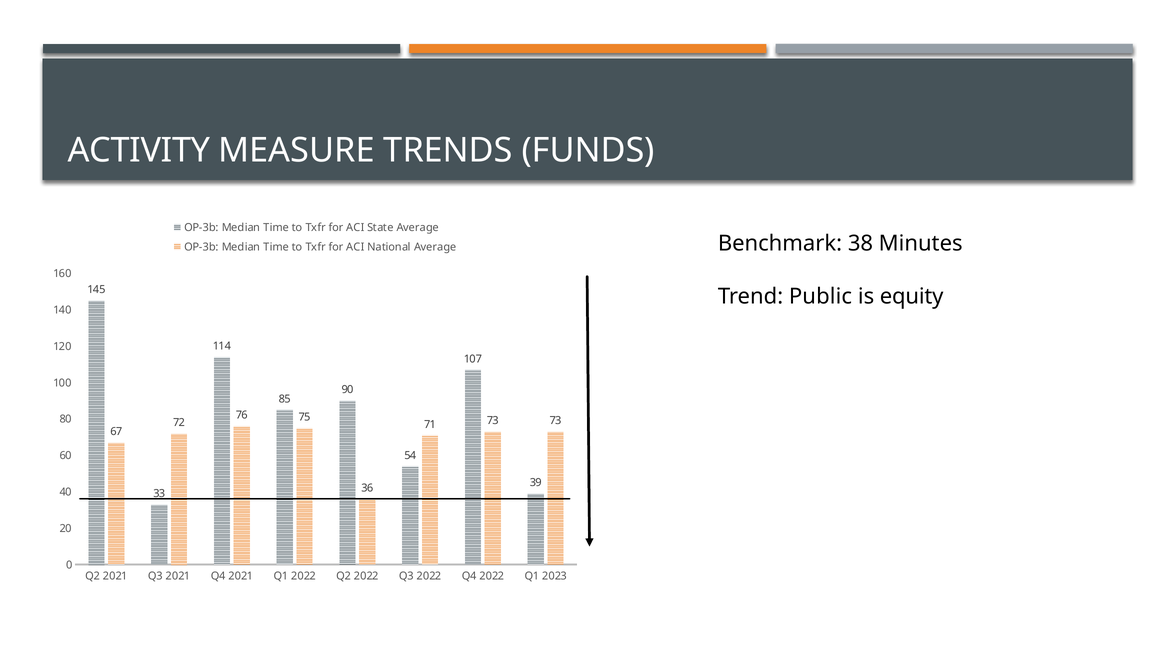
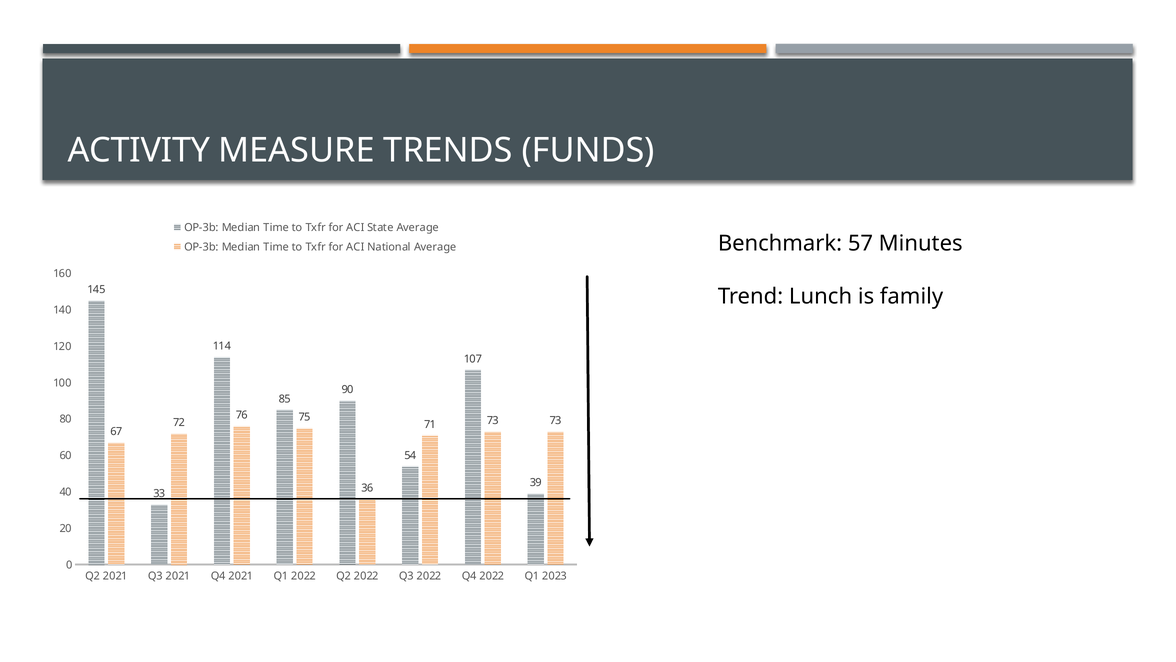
38: 38 -> 57 (860, 243)
Public: Public -> Lunch (821, 296)
equity: equity -> family (912, 296)
